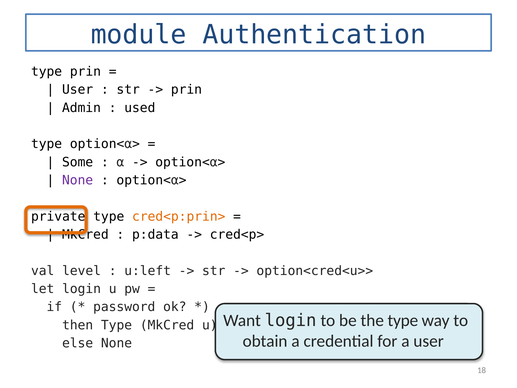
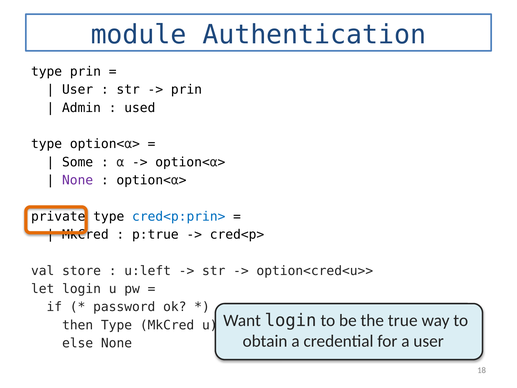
cred<p:prin> colour: orange -> blue (179, 216)
p:data: p:data -> p:true (155, 234)
level: level -> store (82, 271)
the type: type -> true (403, 320)
